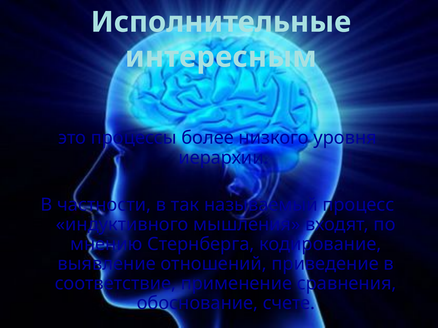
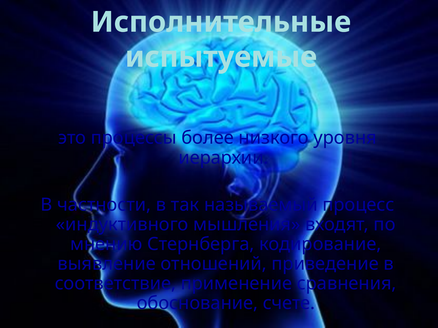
интересным: интересным -> испытуемые (221, 57)
